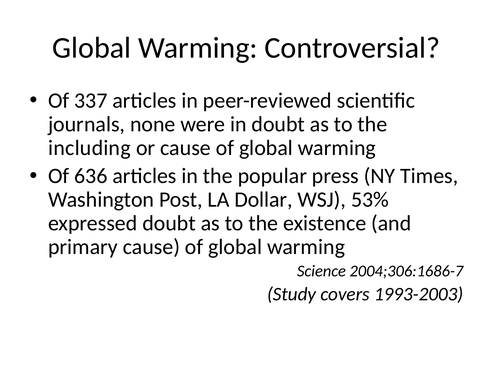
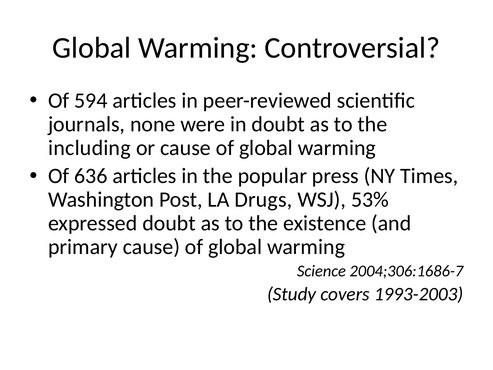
337: 337 -> 594 (91, 100)
Dollar: Dollar -> Drugs (263, 200)
